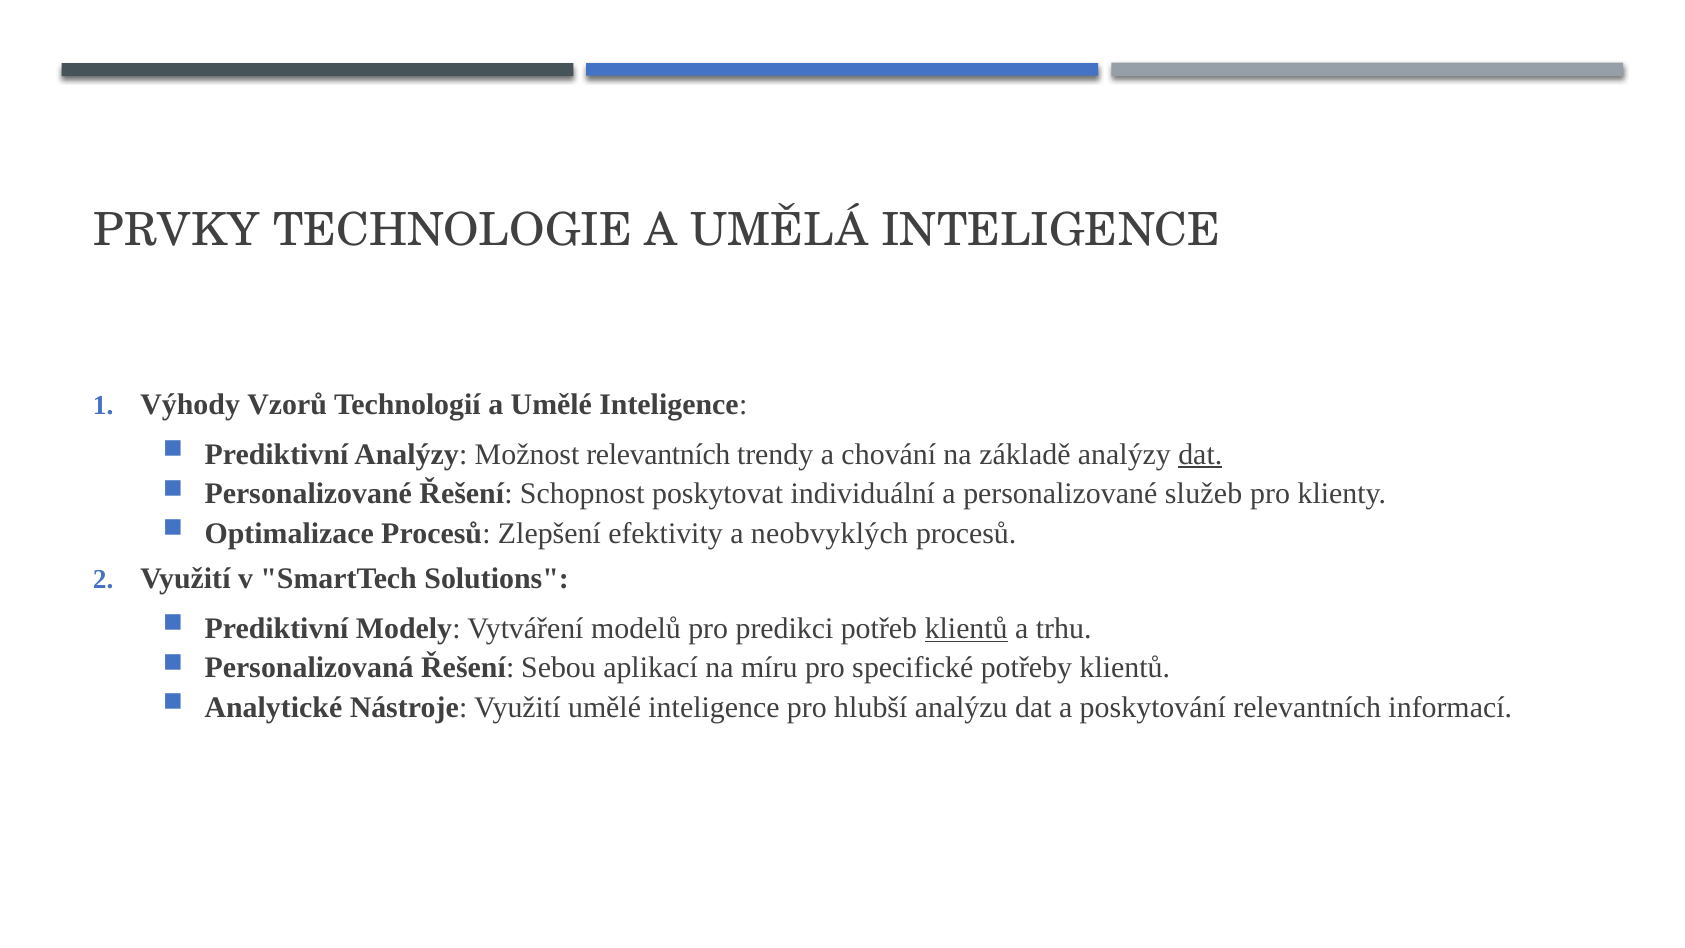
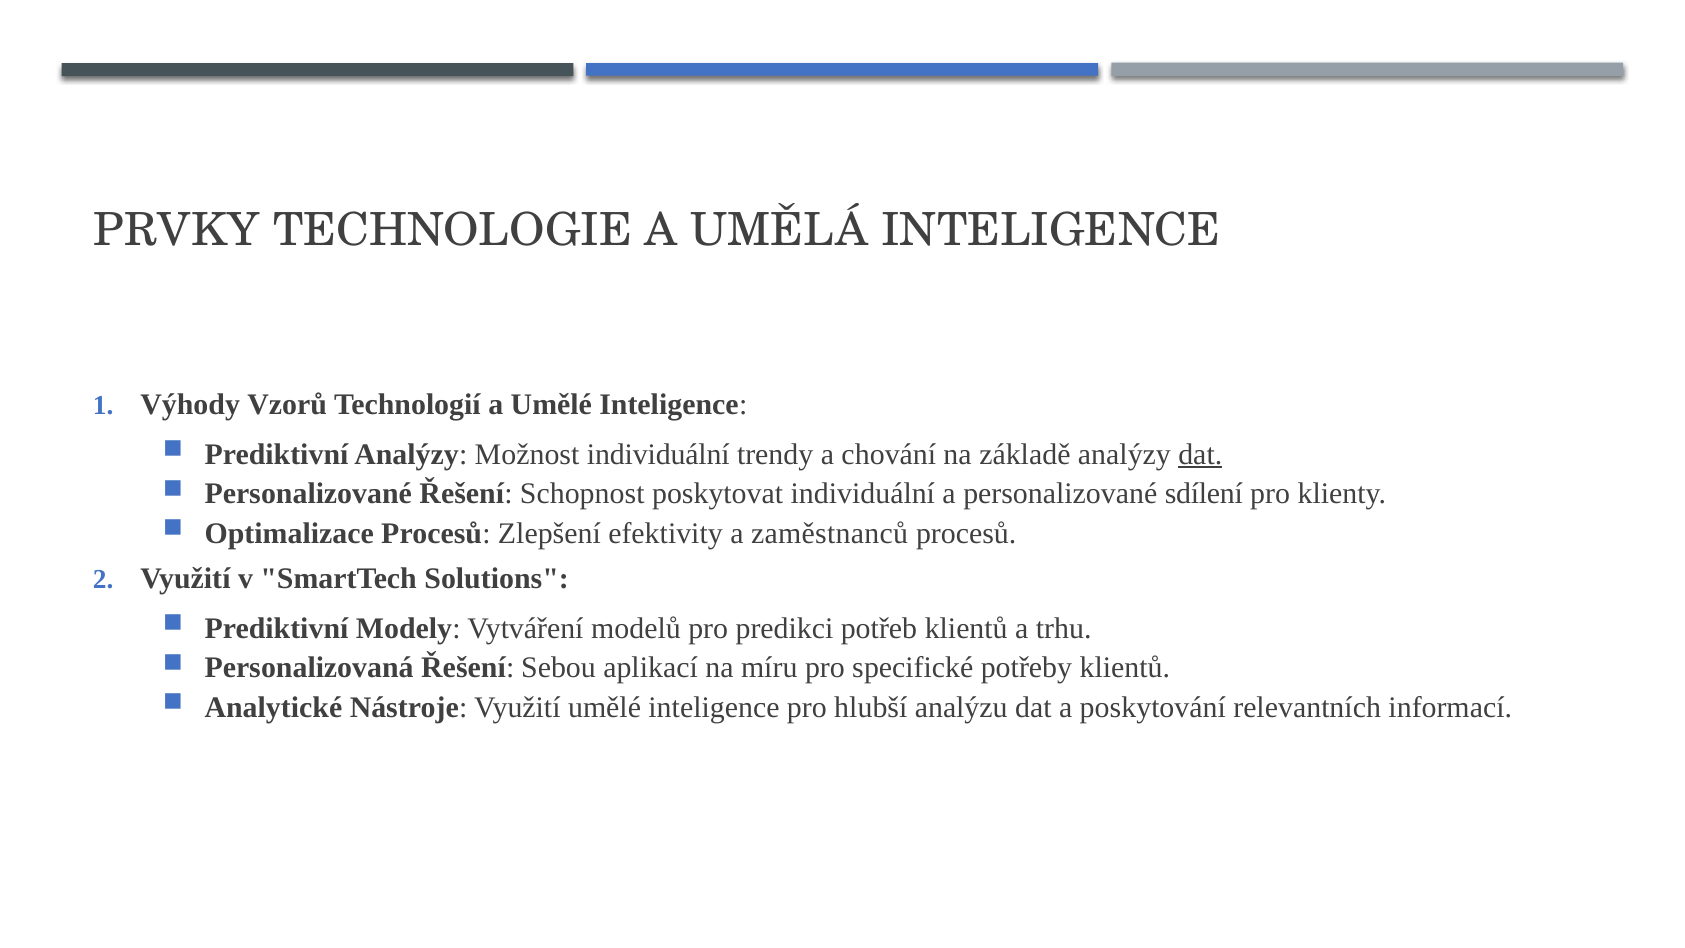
Možnost relevantních: relevantních -> individuální (658, 454)
služeb: služeb -> sdílení (1204, 494)
neobvyklých: neobvyklých -> zaměstnanců (830, 533)
klientů underline: present -> none (966, 628)
